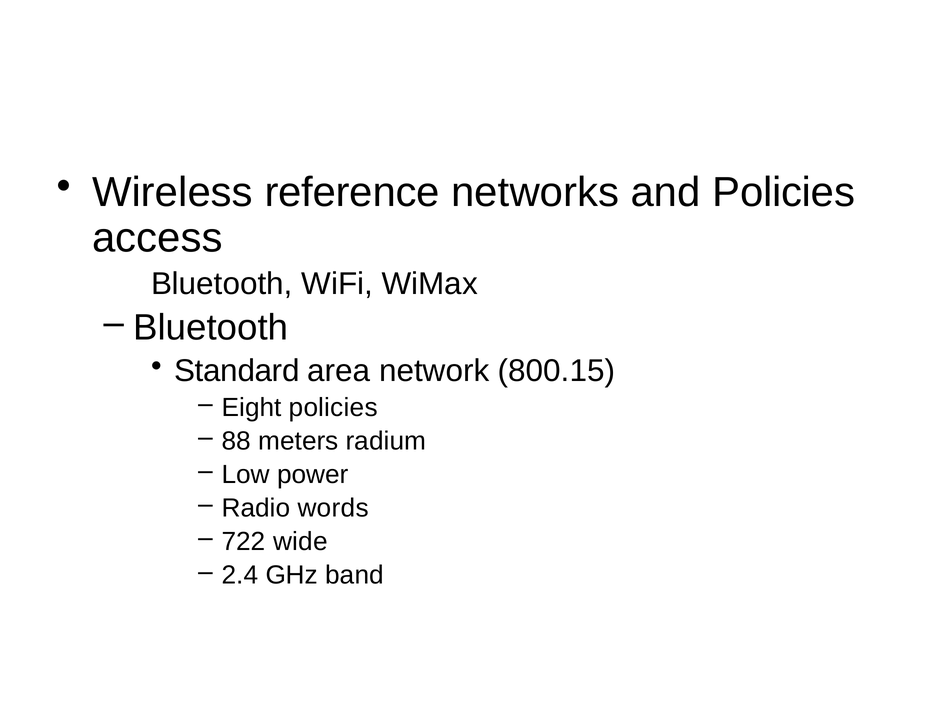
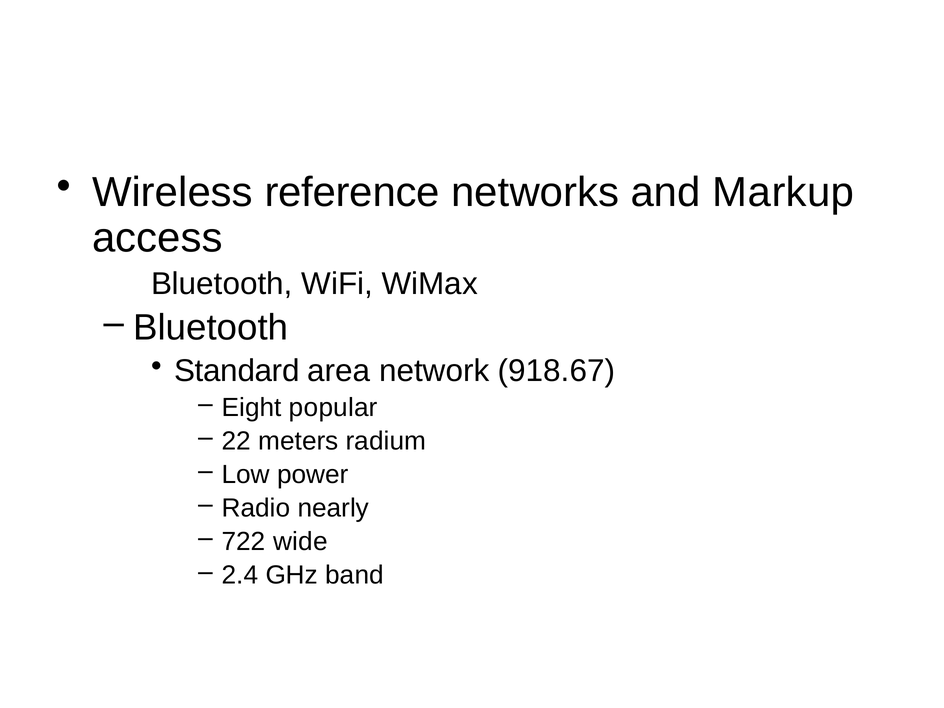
and Policies: Policies -> Markup (783, 192)
800.15: 800.15 -> 918.67 (557, 371)
Eight policies: policies -> popular (333, 407)
88: 88 -> 22 (236, 441)
words: words -> nearly (333, 508)
